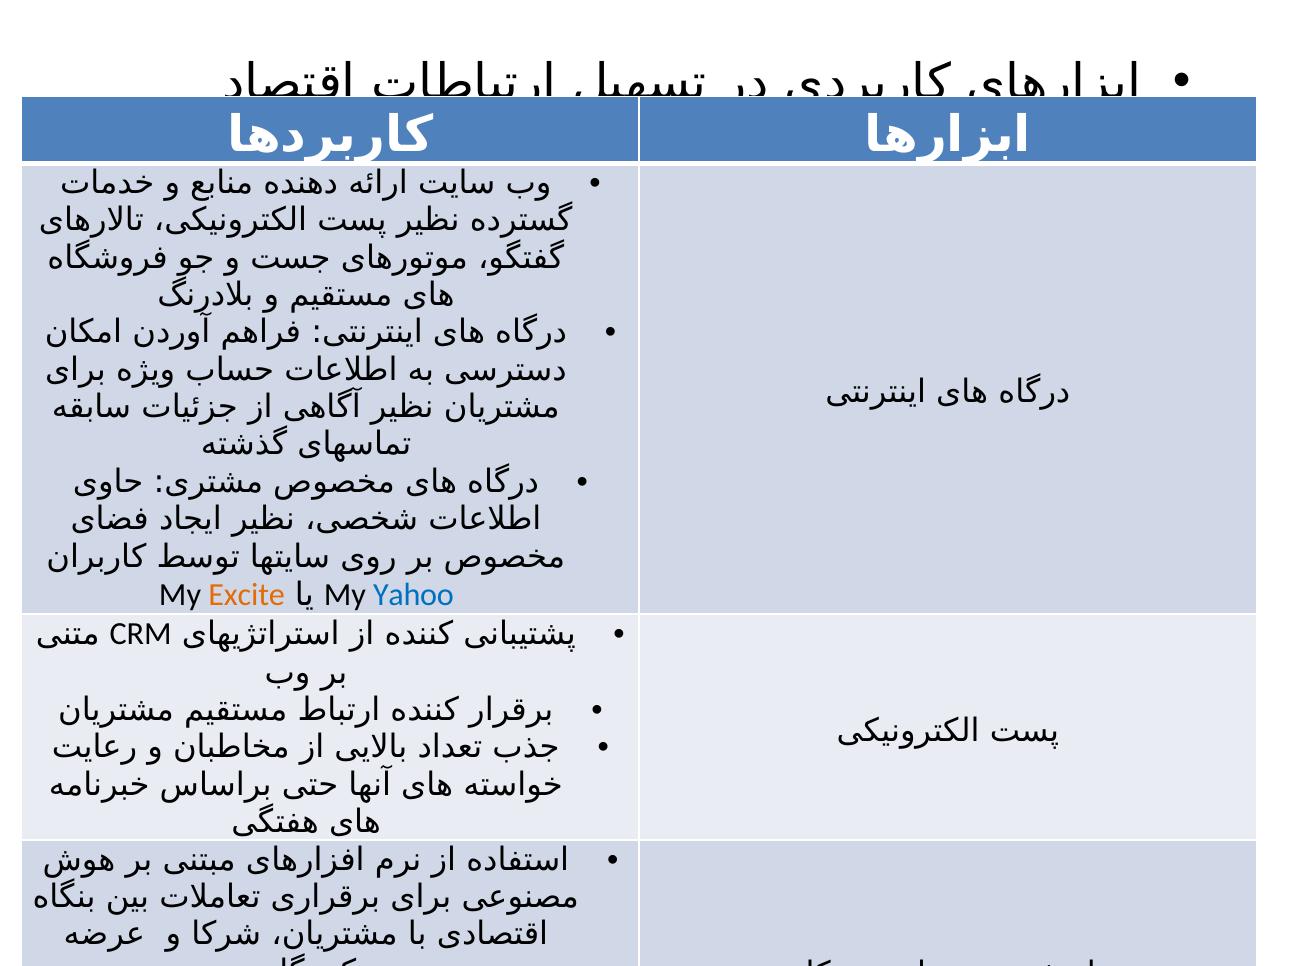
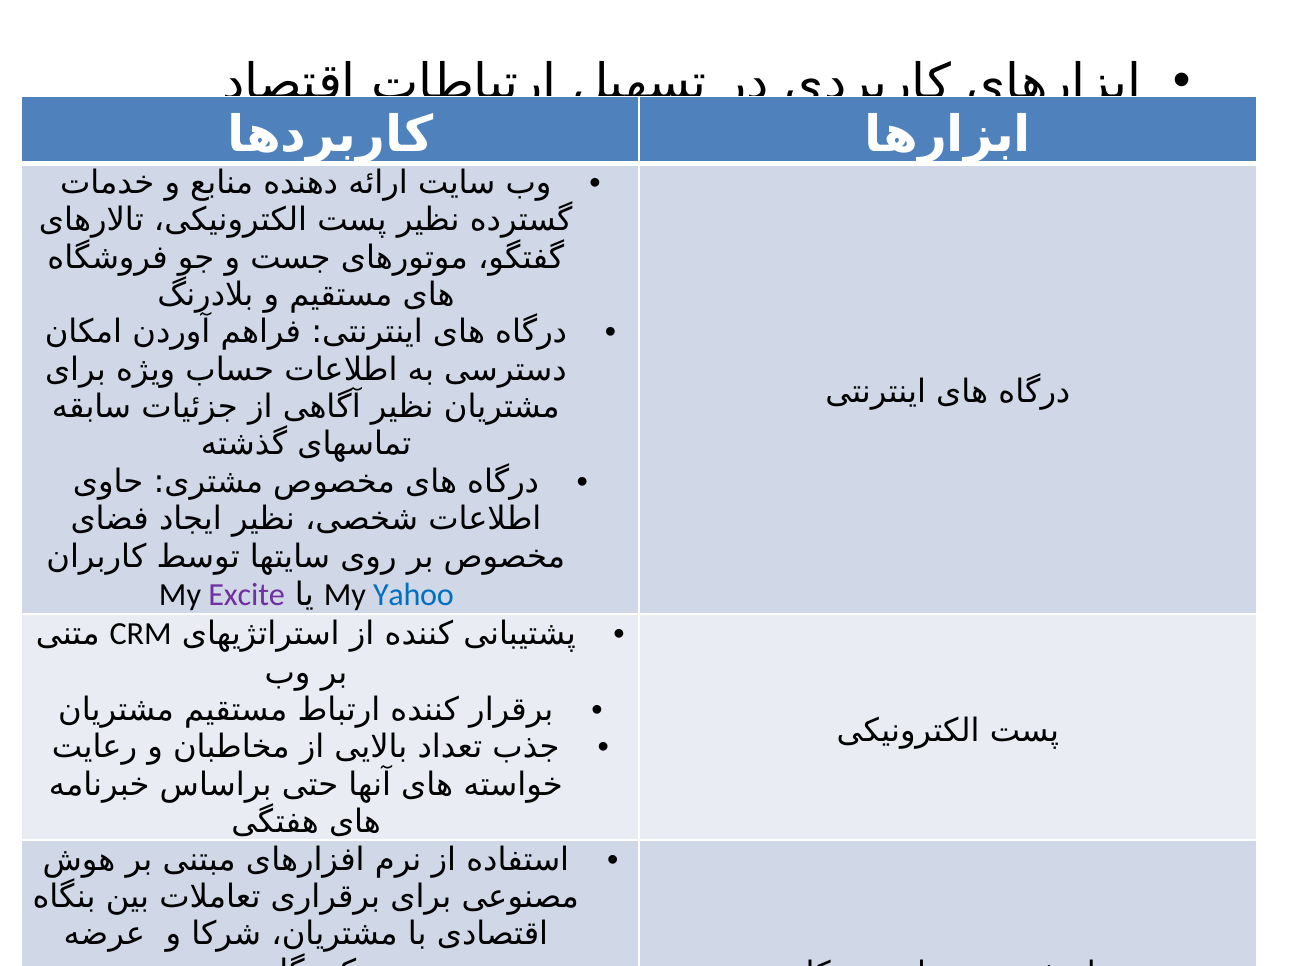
Excite colour: orange -> purple (247, 595)
